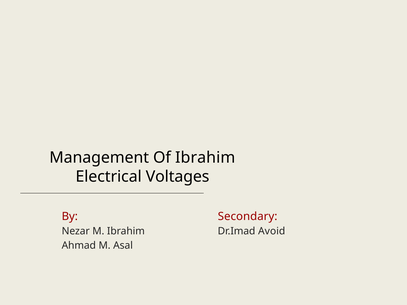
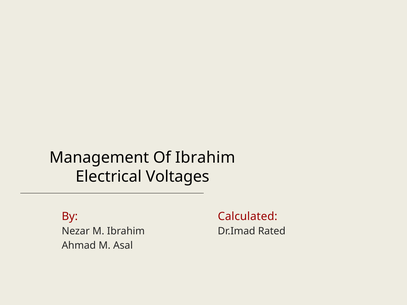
Secondary: Secondary -> Calculated (248, 217)
Avoid: Avoid -> Rated (272, 231)
